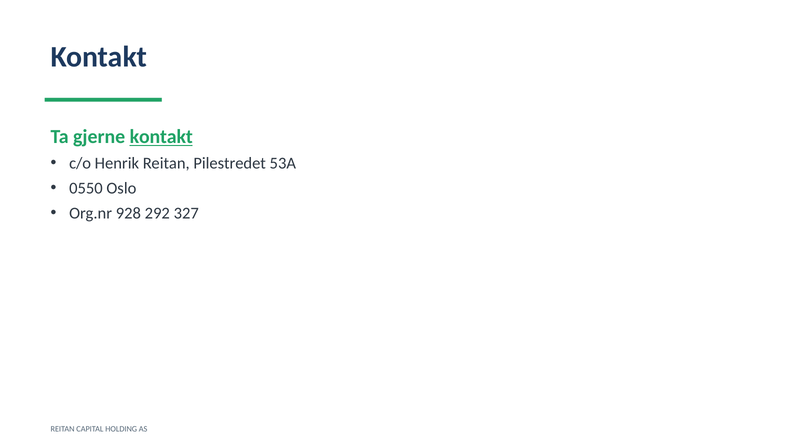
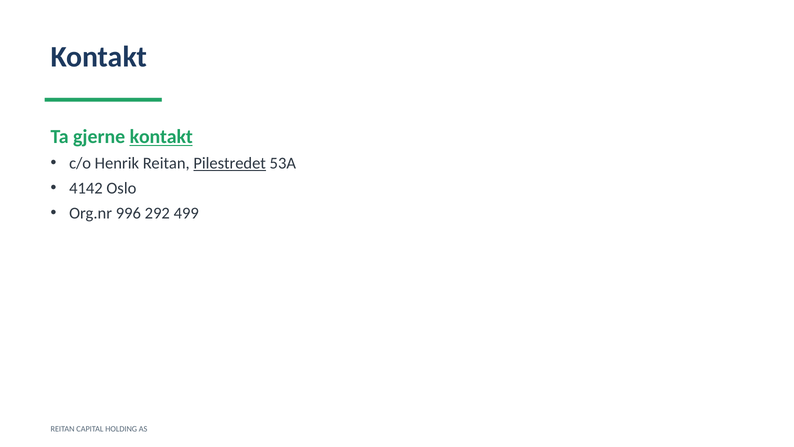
Pilestredet underline: none -> present (230, 163)
0550: 0550 -> 4142 (86, 188)
928: 928 -> 996 (128, 213)
327: 327 -> 499 (186, 213)
